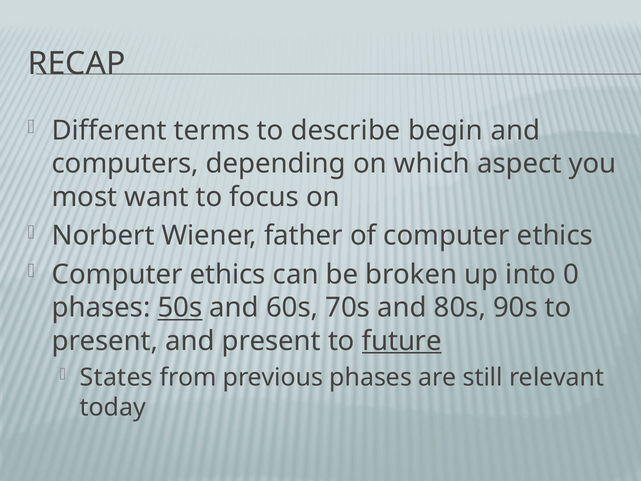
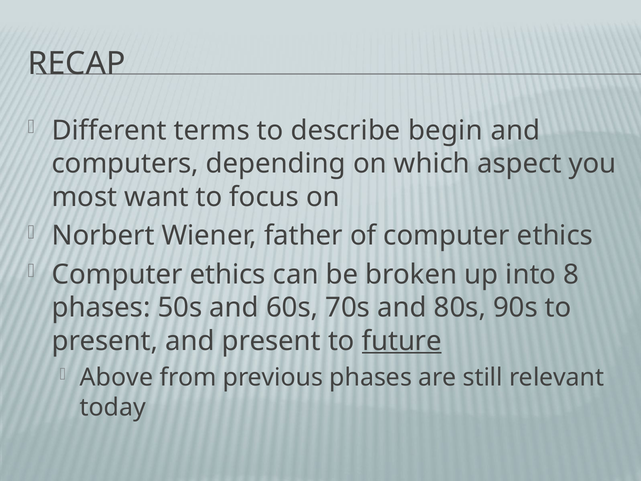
0: 0 -> 8 (571, 275)
50s underline: present -> none (180, 308)
States: States -> Above (117, 377)
